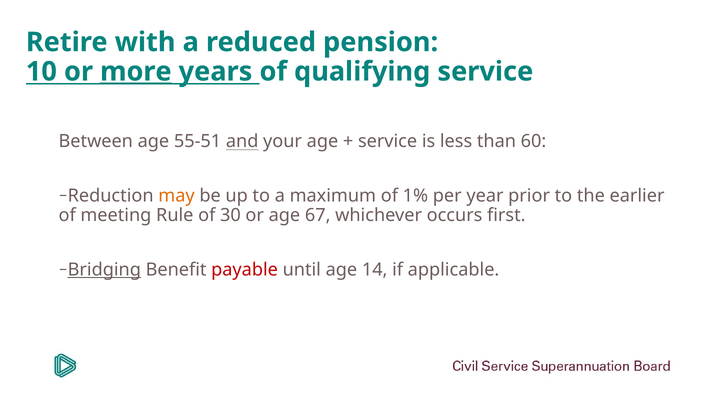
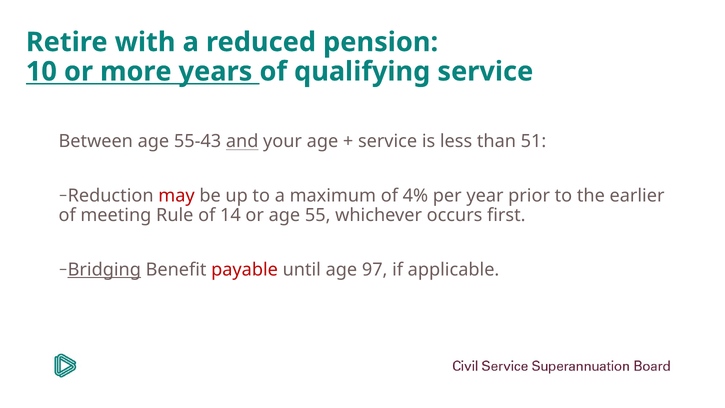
more underline: present -> none (136, 72)
55-51: 55-51 -> 55-43 (198, 141)
60: 60 -> 51 (533, 141)
may colour: orange -> red (176, 196)
1%: 1% -> 4% (415, 196)
30: 30 -> 14 (230, 215)
67: 67 -> 55 (318, 215)
14: 14 -> 97 (375, 269)
